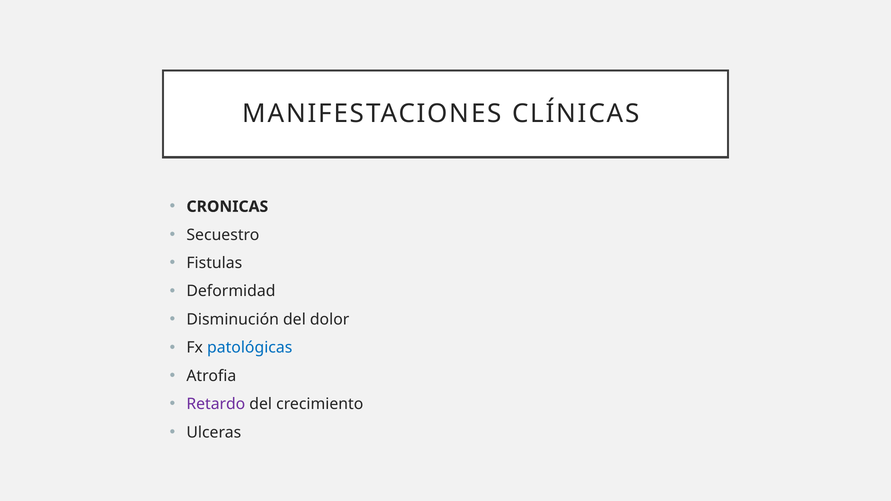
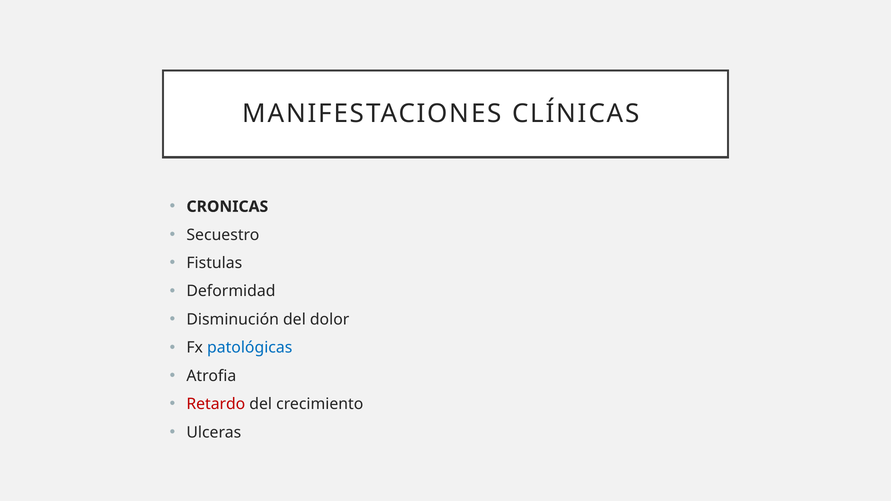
Retardo colour: purple -> red (216, 404)
